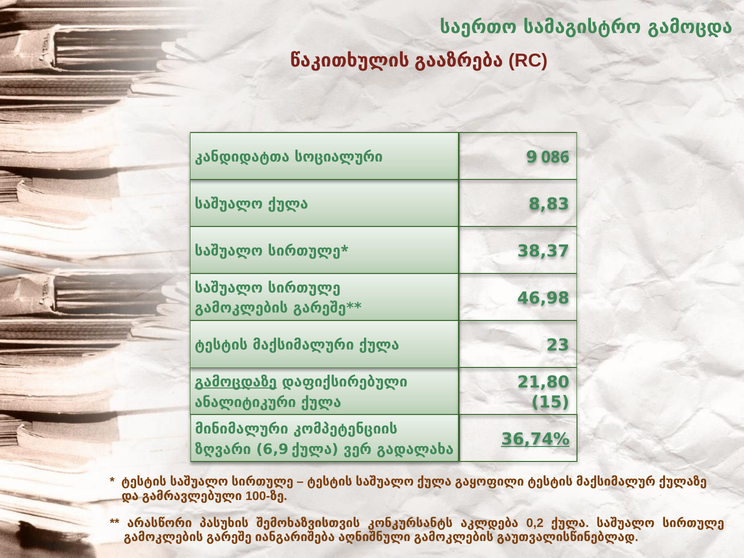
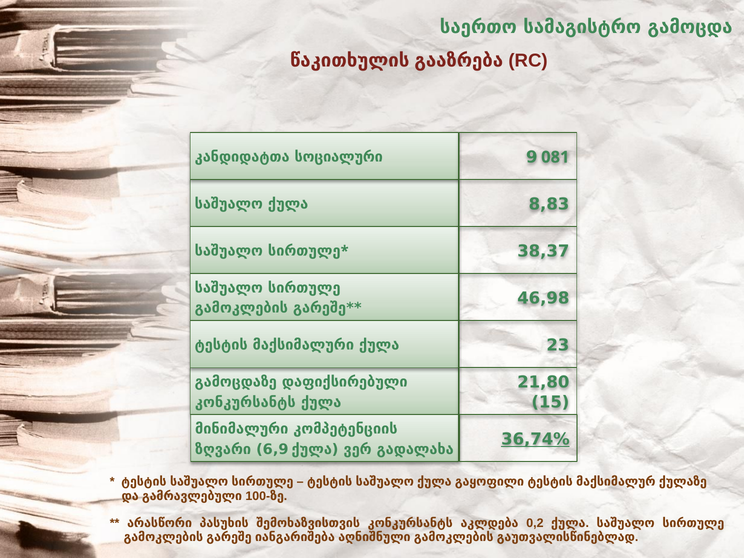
086: 086 -> 081 (555, 157)
გამოცდაზე underline: present -> none (236, 382)
ანალიტიკური: ანალიტიკური -> კონკურსანტს (245, 402)
